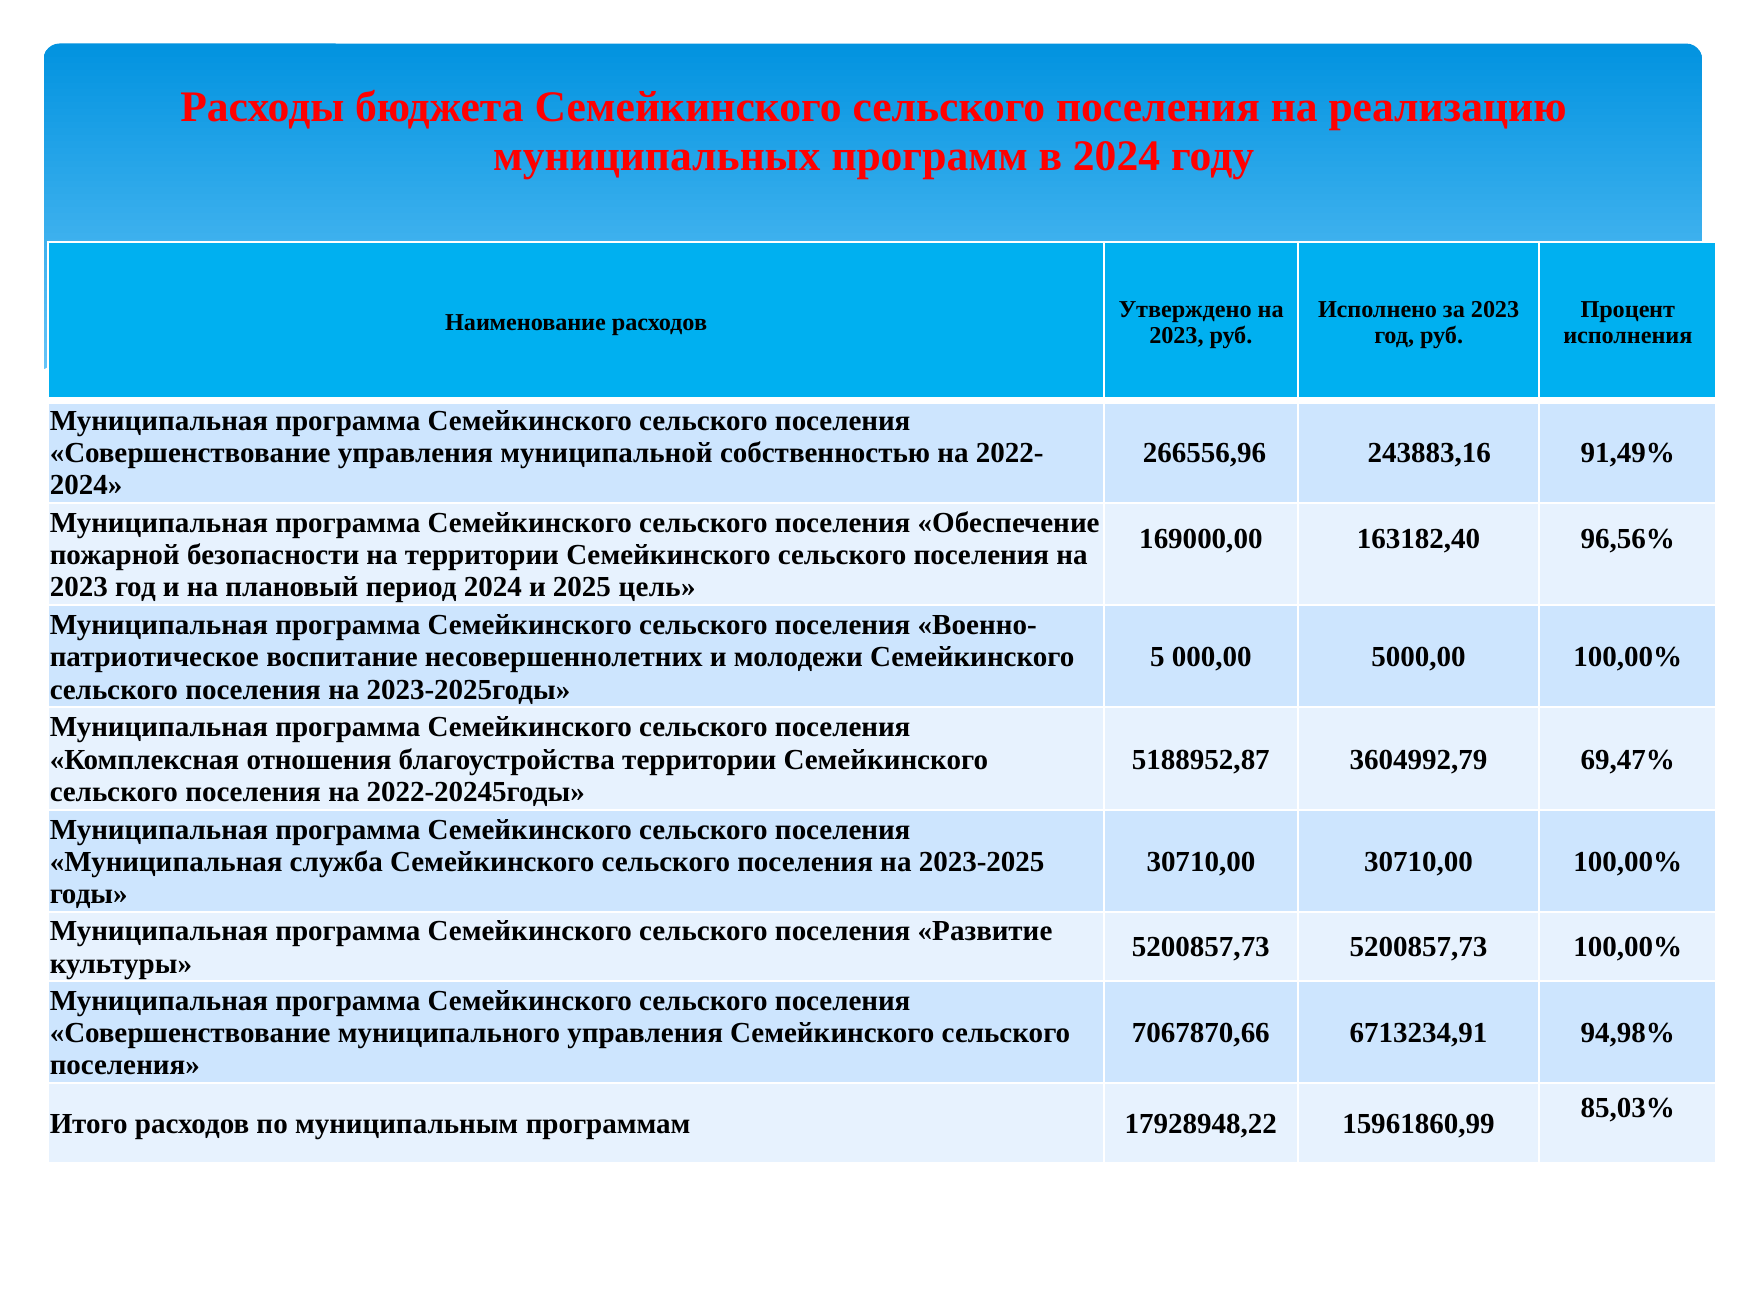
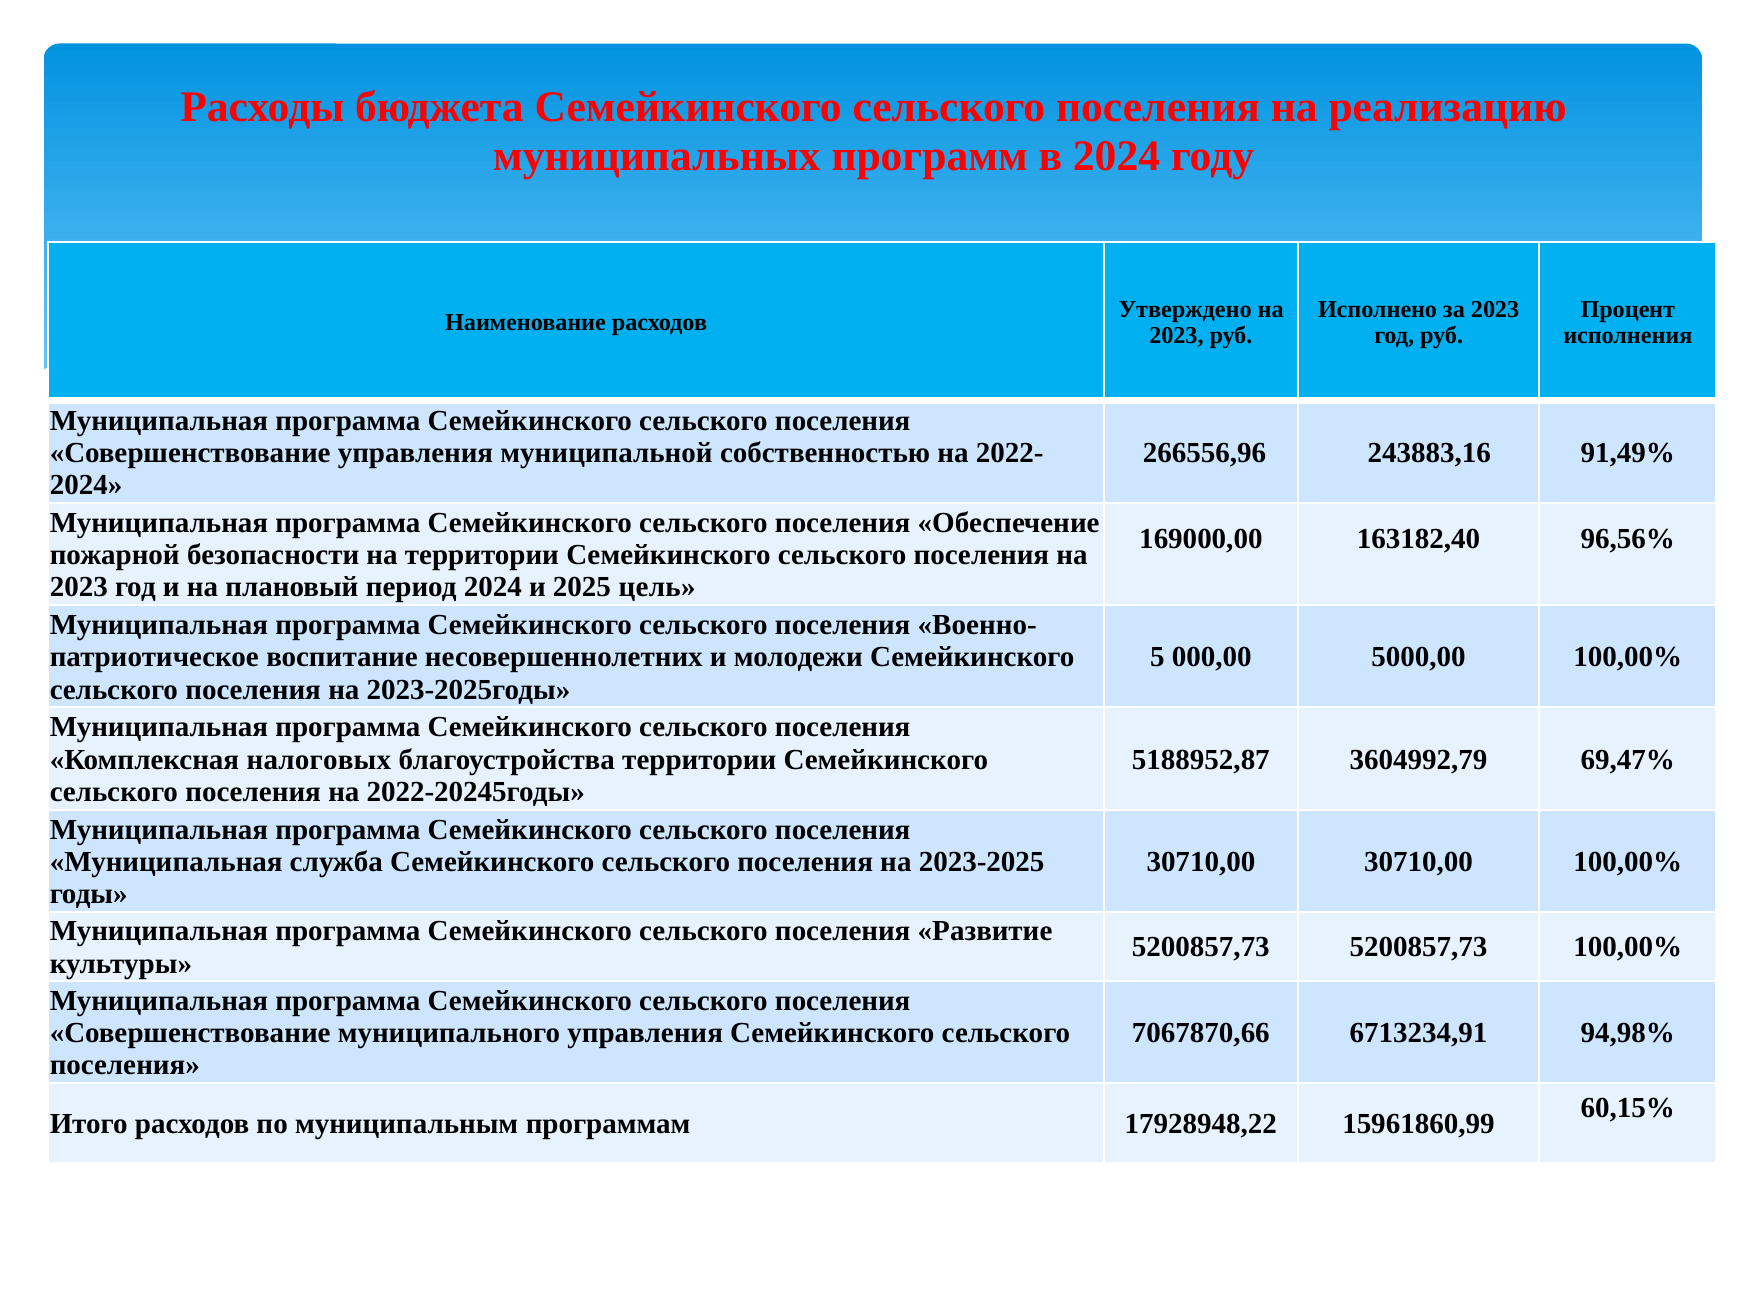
отношения: отношения -> налоговых (319, 760)
85,03%: 85,03% -> 60,15% (1628, 1108)
